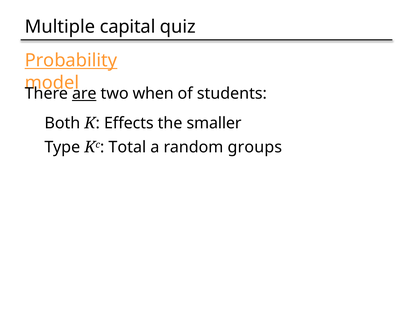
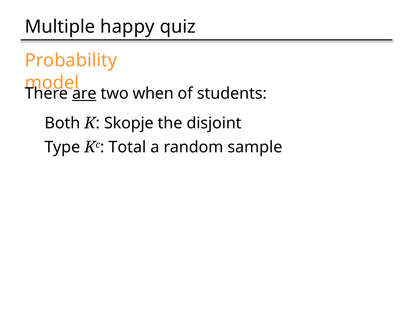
capital: capital -> happy (127, 27)
Probability underline: present -> none (71, 61)
Effects: Effects -> Skopje (129, 123)
smaller: smaller -> disjoint (214, 123)
groups: groups -> sample (255, 147)
